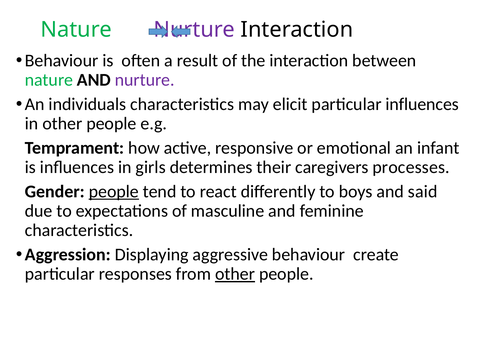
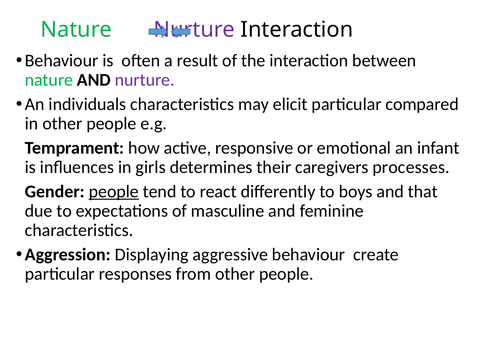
particular influences: influences -> compared (422, 104)
said: said -> that (423, 191)
other underline: present -> none (235, 274)
